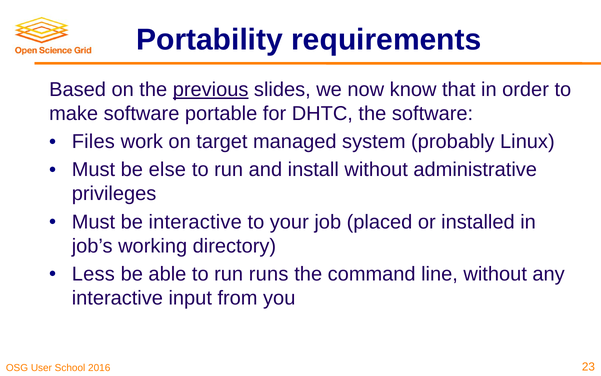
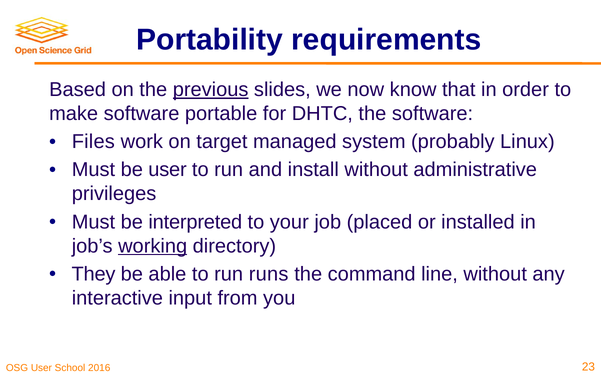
be else: else -> user (168, 170)
be interactive: interactive -> interpreted (195, 222)
working underline: none -> present (153, 246)
Less: Less -> They (94, 274)
